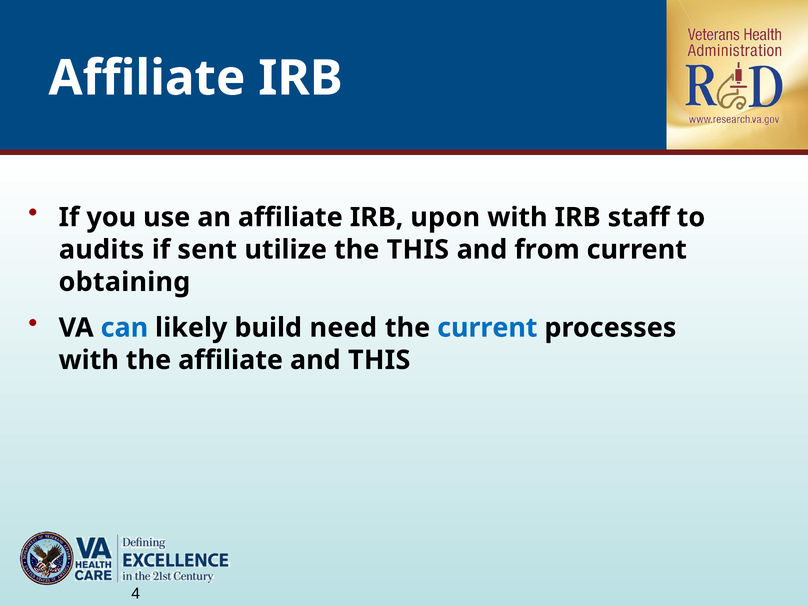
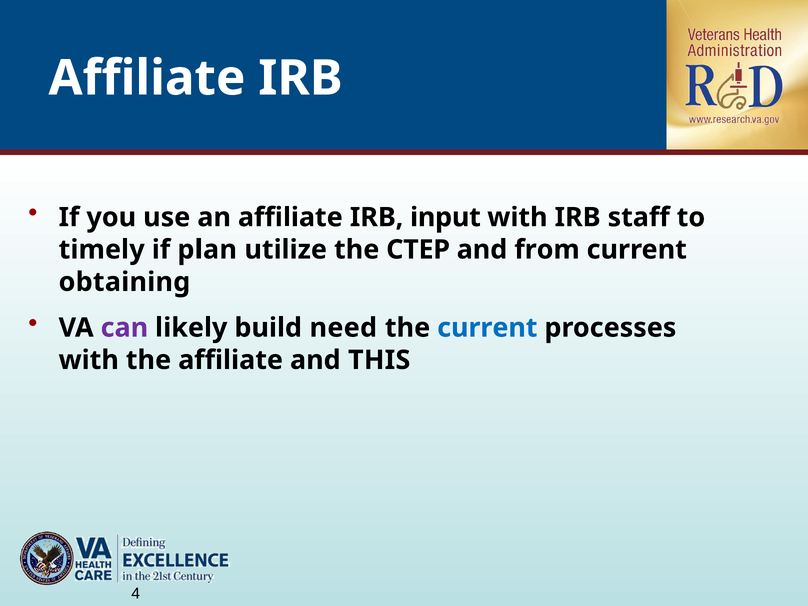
upon: upon -> input (445, 217)
audits: audits -> timely (102, 250)
sent: sent -> plan (207, 250)
the THIS: THIS -> CTEP (418, 250)
can colour: blue -> purple (124, 328)
